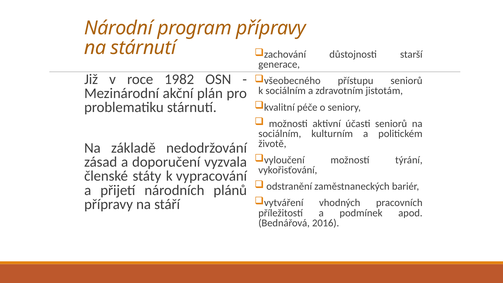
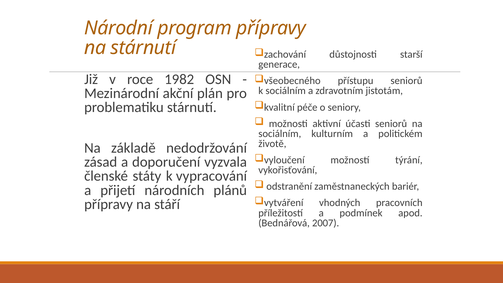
2016: 2016 -> 2007 (326, 223)
